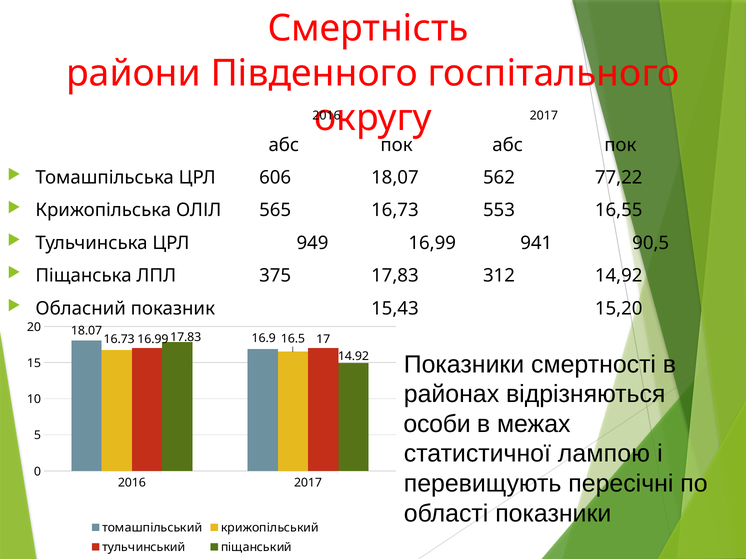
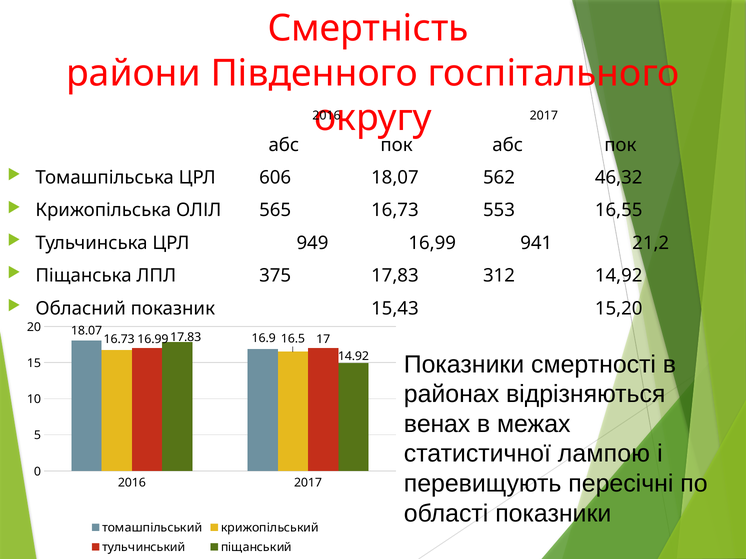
77,22: 77,22 -> 46,32 (619, 178)
90,5: 90,5 -> 21,2 (651, 243)
особи: особи -> венах (437, 424)
